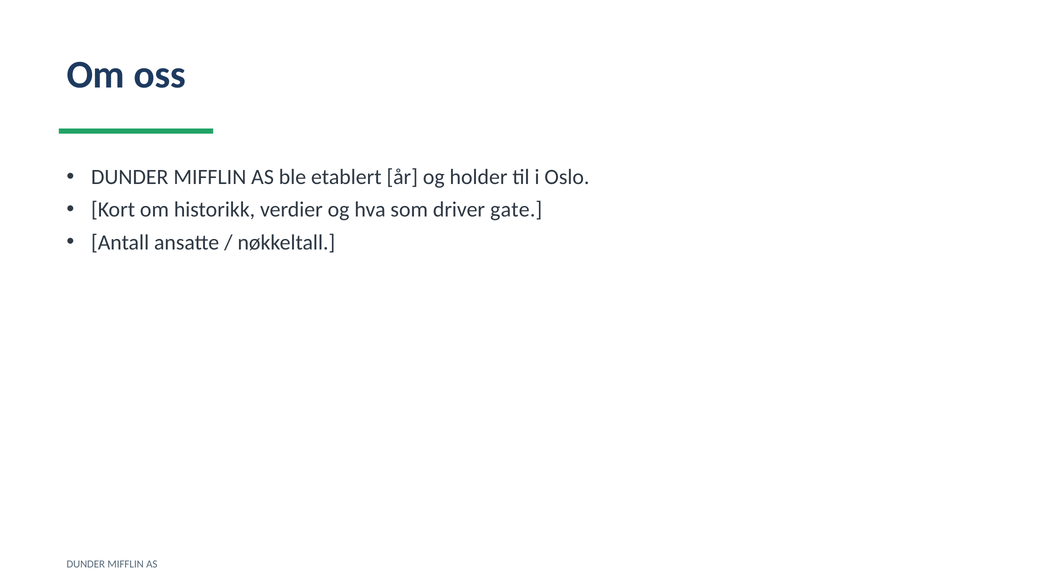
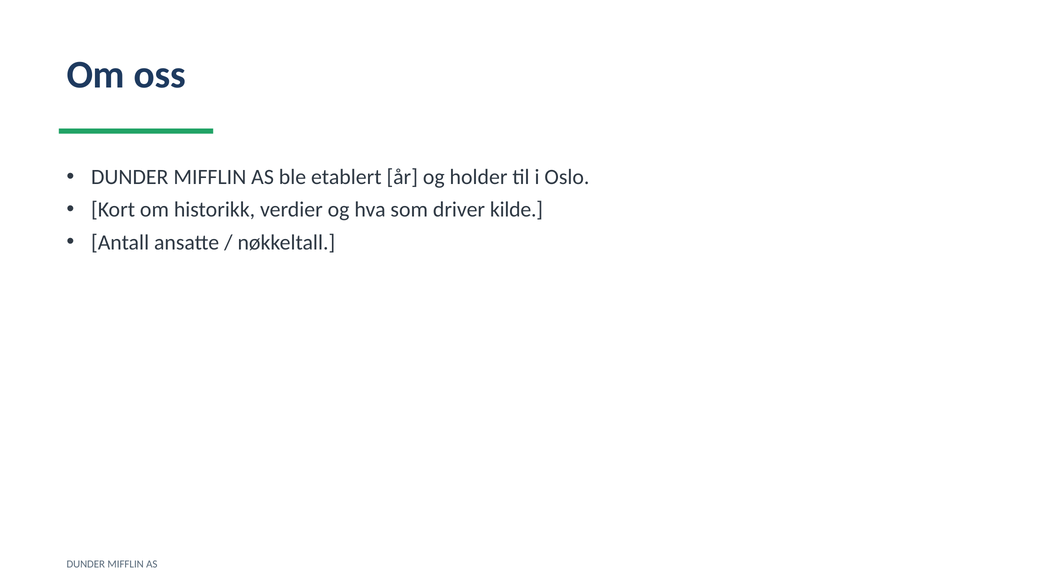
gate: gate -> kilde (516, 210)
